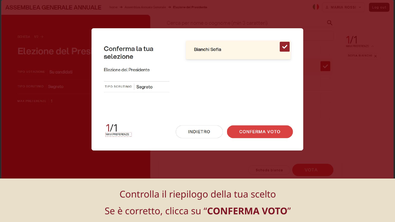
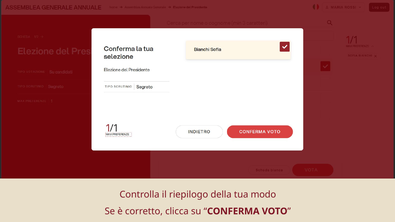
scelto: scelto -> modo (263, 195)
